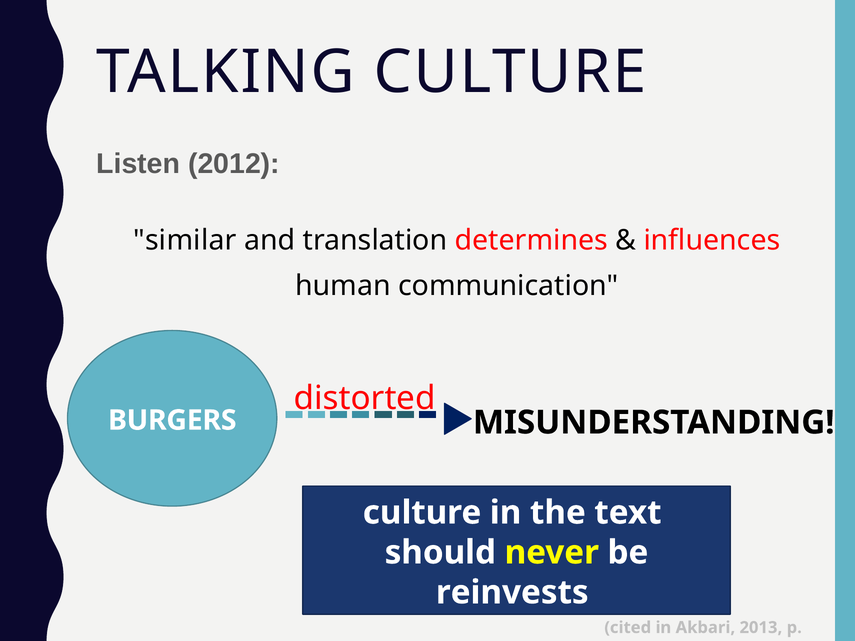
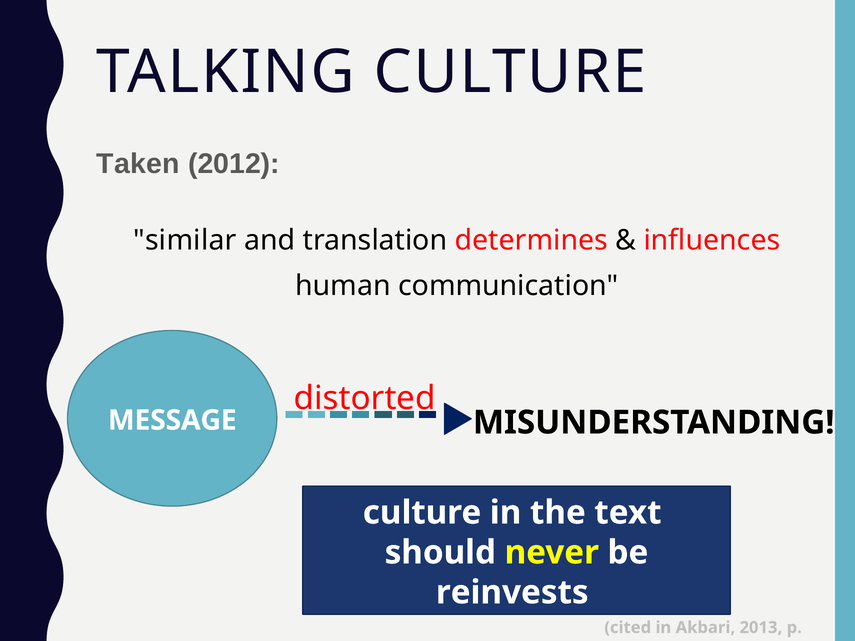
Listen: Listen -> Taken (138, 164)
BURGERS: BURGERS -> MESSAGE (172, 420)
